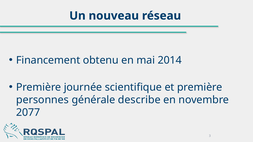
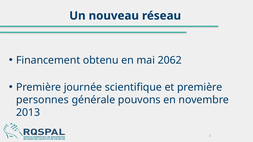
2014: 2014 -> 2062 (170, 60)
describe: describe -> pouvons (139, 100)
2077: 2077 -> 2013 (28, 113)
